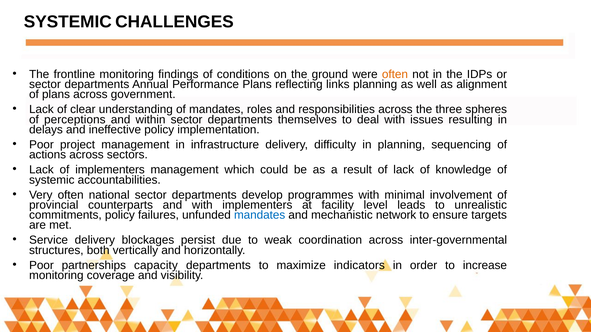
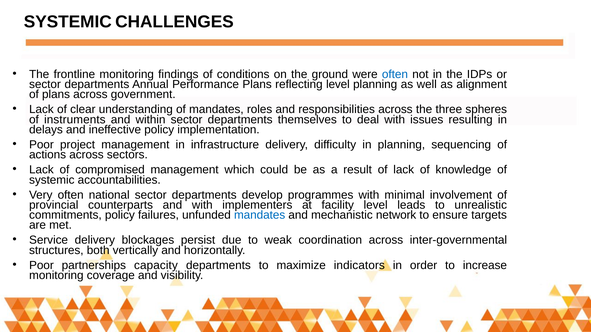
often colour: orange -> blue (395, 74)
reflecting links: links -> level (338, 84)
perceptions: perceptions -> instruments (75, 120)
of implementers: implementers -> compromised (110, 170)
